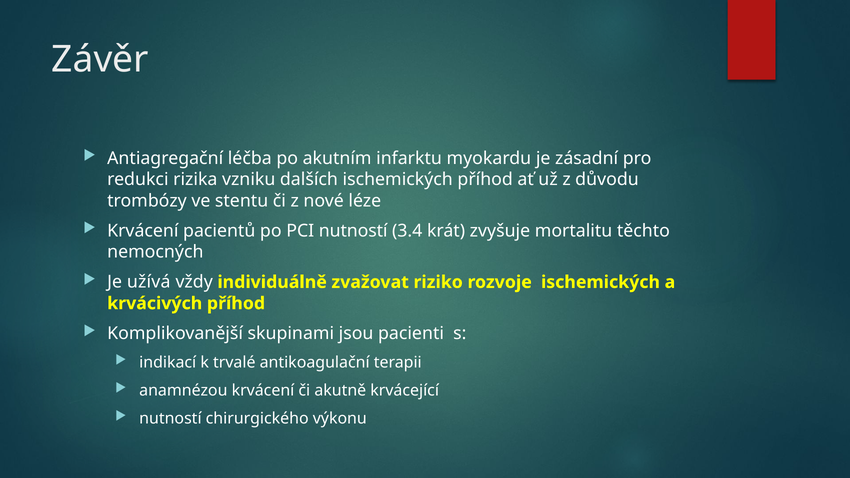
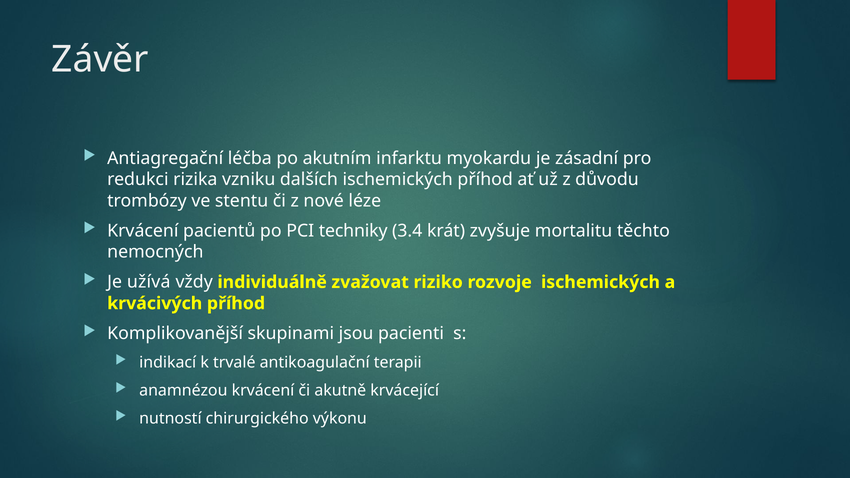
PCI nutností: nutností -> techniky (353, 231)
